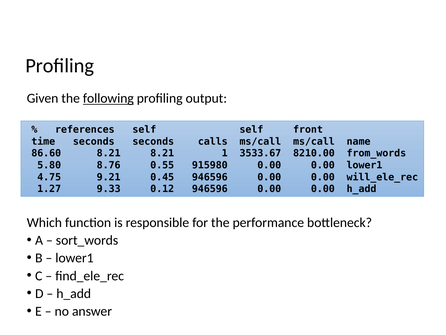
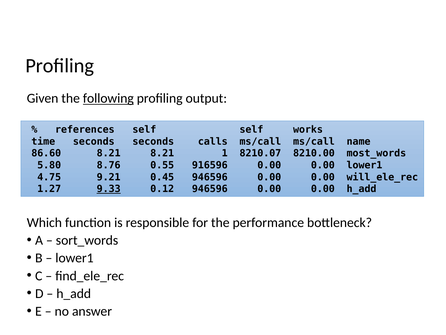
front: front -> works (308, 129)
3533.67: 3533.67 -> 8210.07 (260, 153)
from_words: from_words -> most_words (376, 153)
915980: 915980 -> 916596 (210, 165)
9.33 underline: none -> present (109, 189)
